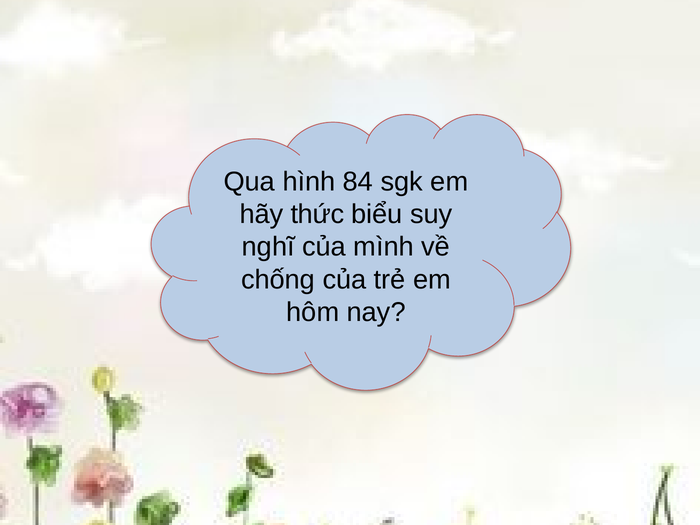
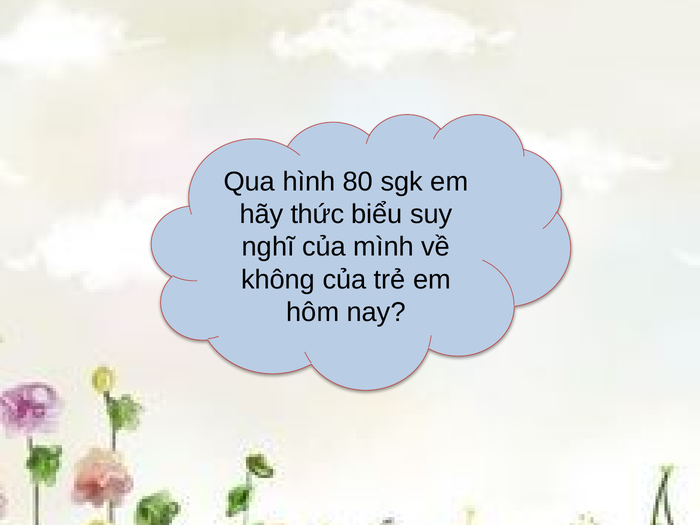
84: 84 -> 80 (358, 182)
chống: chống -> không (278, 280)
